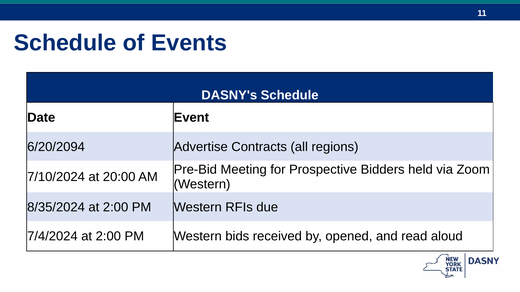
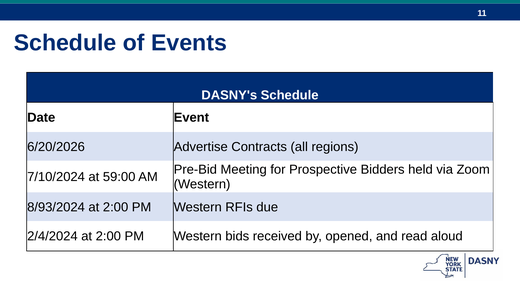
6/20/2094: 6/20/2094 -> 6/20/2026 (56, 147)
20:00: 20:00 -> 59:00 (119, 177)
8/35/2024: 8/35/2024 -> 8/93/2024 (56, 207)
7/4/2024: 7/4/2024 -> 2/4/2024 (52, 237)
